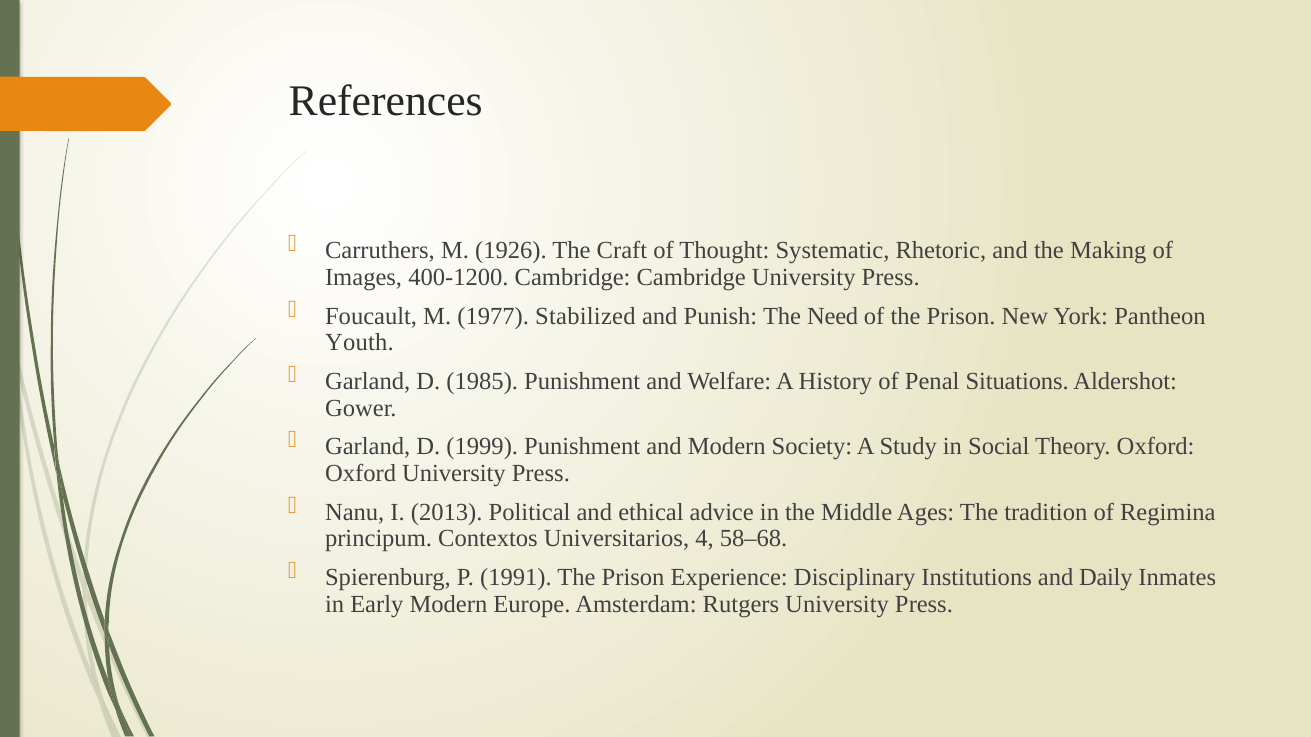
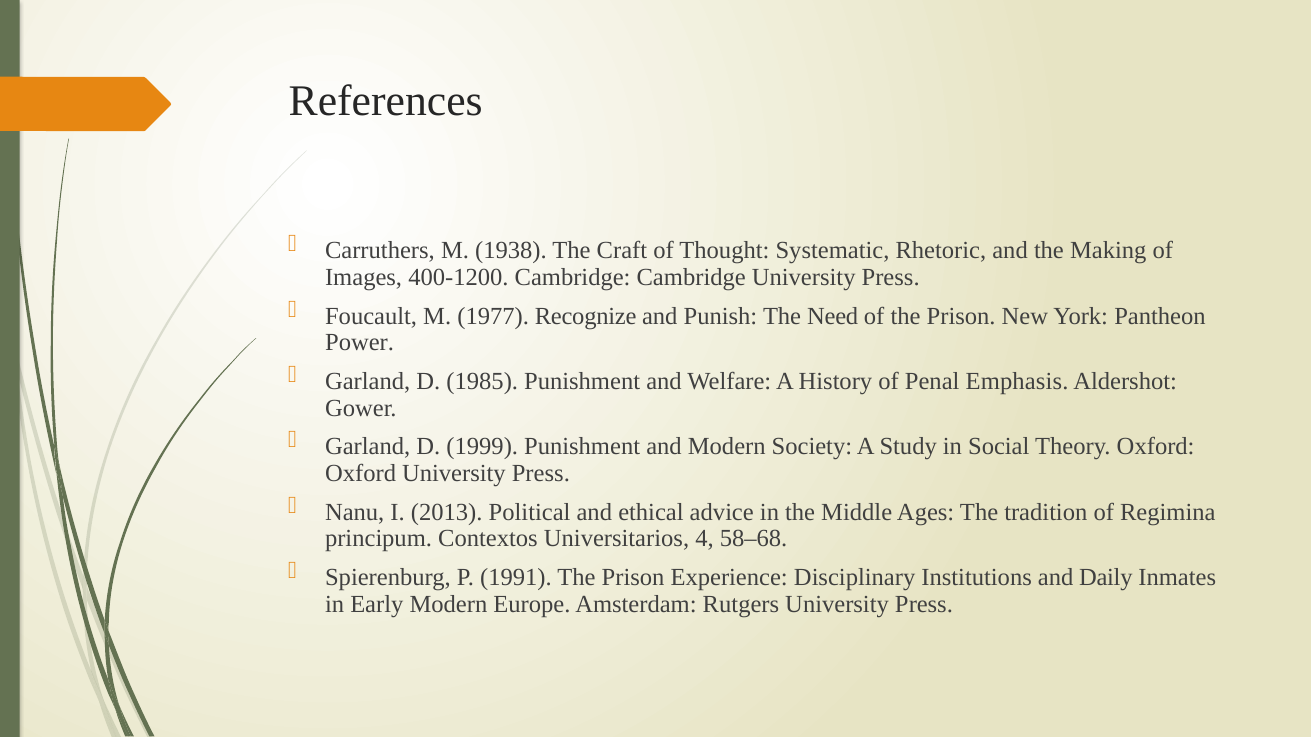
1926: 1926 -> 1938 (511, 251)
Stabilized: Stabilized -> Recognize (586, 316)
Youth: Youth -> Power (360, 343)
Situations: Situations -> Emphasis (1017, 382)
